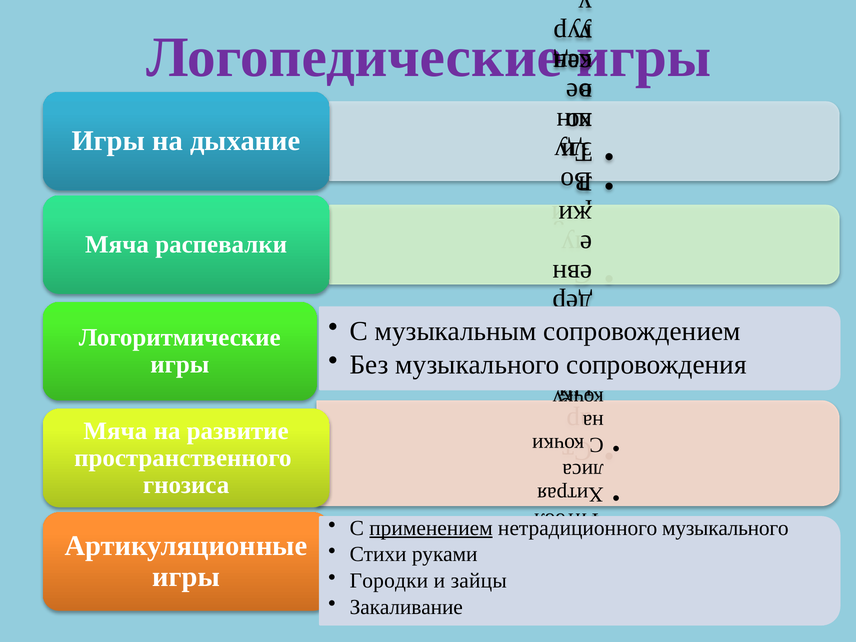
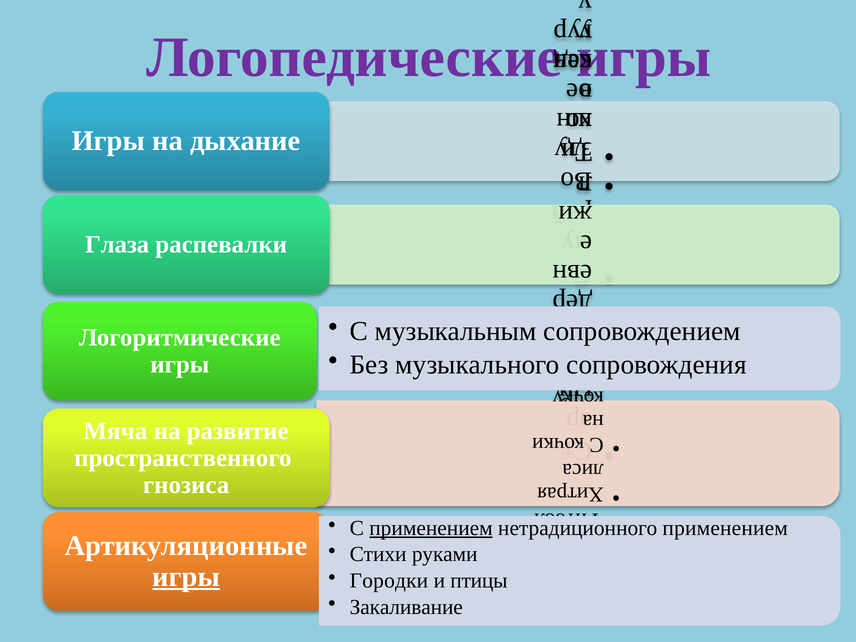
Мяча: Мяча -> Глаза (117, 244)
музыкального: музыкального -> применением (725, 528)
игры underline: none -> present (186, 577)
зайцы: зайцы -> птицы (479, 581)
